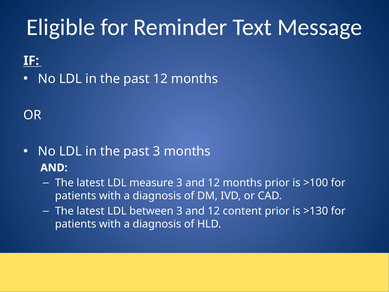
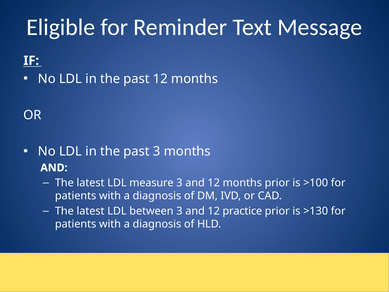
content: content -> practice (242, 211)
